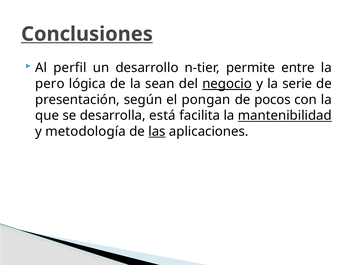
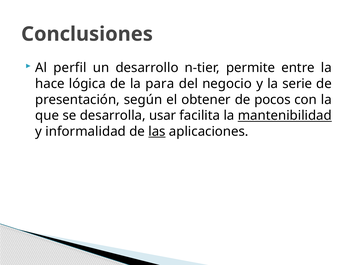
Conclusiones underline: present -> none (87, 34)
pero: pero -> hace (50, 84)
sean: sean -> para (160, 84)
negocio underline: present -> none (227, 84)
pongan: pongan -> obtener (206, 100)
está: está -> usar (163, 115)
metodología: metodología -> informalidad (86, 131)
